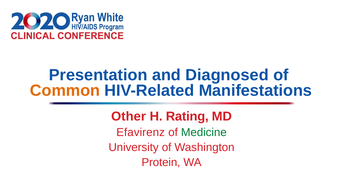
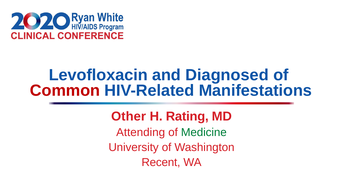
Presentation: Presentation -> Levofloxacin (98, 75)
Common colour: orange -> red (65, 91)
Efavirenz: Efavirenz -> Attending (141, 132)
Protein: Protein -> Recent (161, 162)
